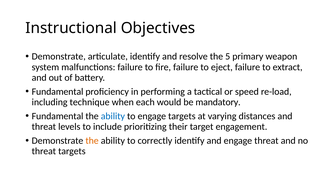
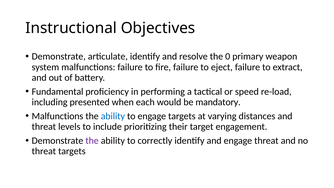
5: 5 -> 0 (228, 56)
technique: technique -> presented (90, 102)
Fundamental: Fundamental -> Malfunctions (58, 116)
the colour: orange -> purple (92, 141)
